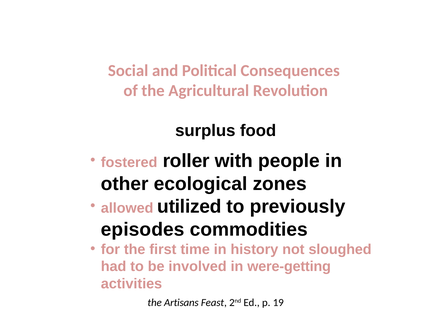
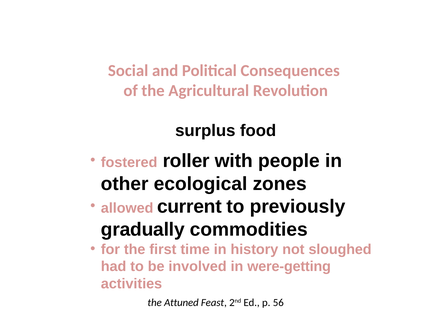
utilized: utilized -> current (189, 207)
episodes: episodes -> gradually (143, 230)
Artisans: Artisans -> Attuned (181, 303)
19: 19 -> 56 (278, 303)
